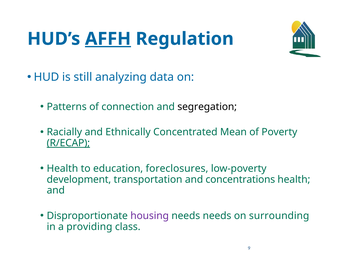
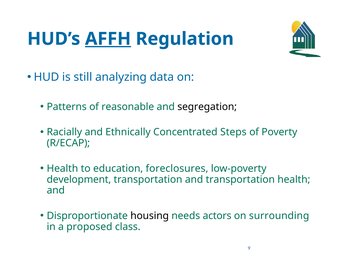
connection: connection -> reasonable (128, 107)
Mean: Mean -> Steps (233, 132)
R/ECAP underline: present -> none (68, 143)
and concentrations: concentrations -> transportation (240, 179)
housing colour: purple -> black (150, 215)
needs needs: needs -> actors (217, 215)
providing: providing -> proposed (89, 226)
